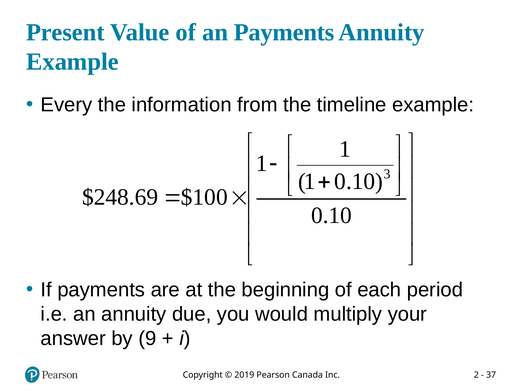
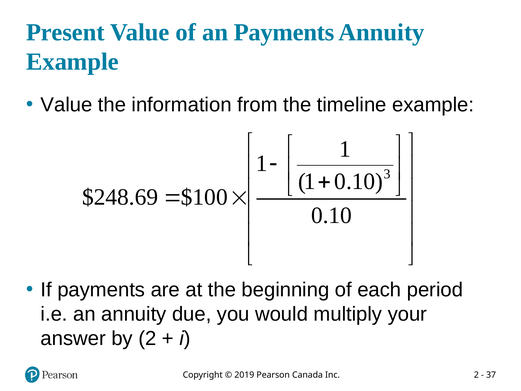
Every: Every -> Value (67, 105)
by 9: 9 -> 2 (147, 338)
